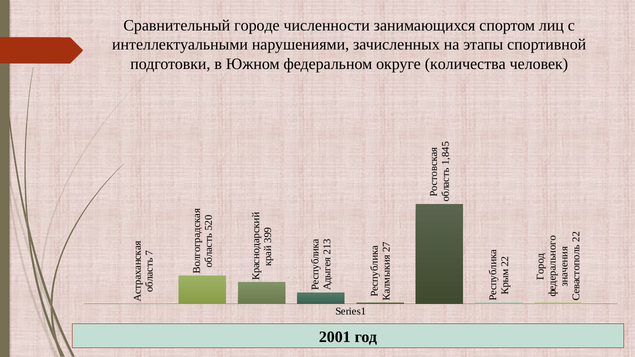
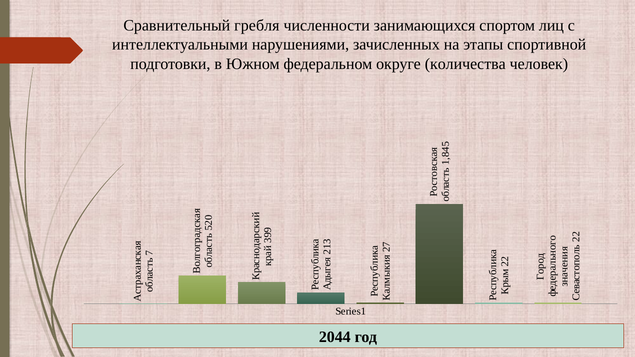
городе: городе -> гребля (257, 26)
2001: 2001 -> 2044 (335, 337)
